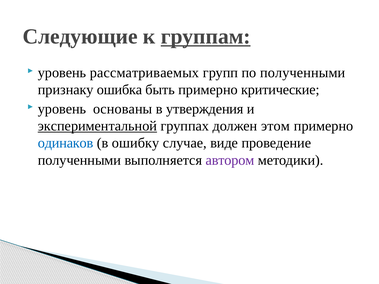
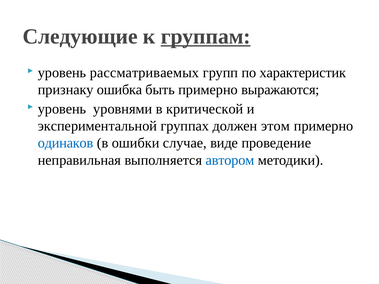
по полученными: полученными -> характеристик (303, 73)
критические: критические -> выражаются (280, 90)
основаны: основаны -> уровнями (123, 109)
утверждения: утверждения -> критической (205, 109)
экспериментальной underline: present -> none (97, 126)
ошибку: ошибку -> ошибки (136, 143)
полученными: полученными -> неправильная (79, 160)
автором colour: purple -> blue (230, 160)
